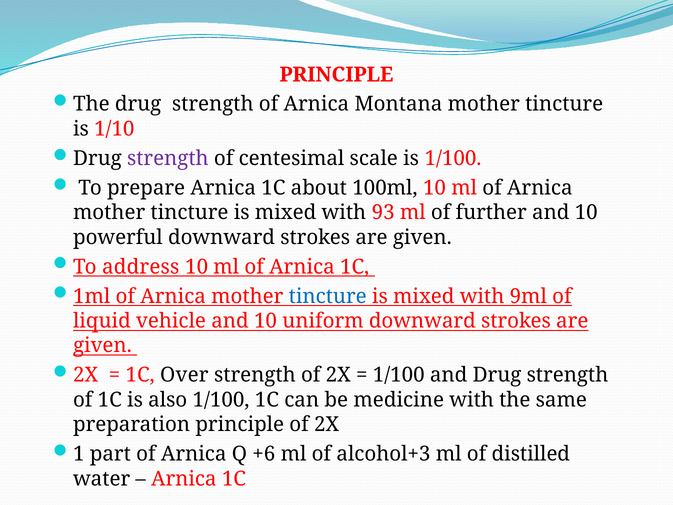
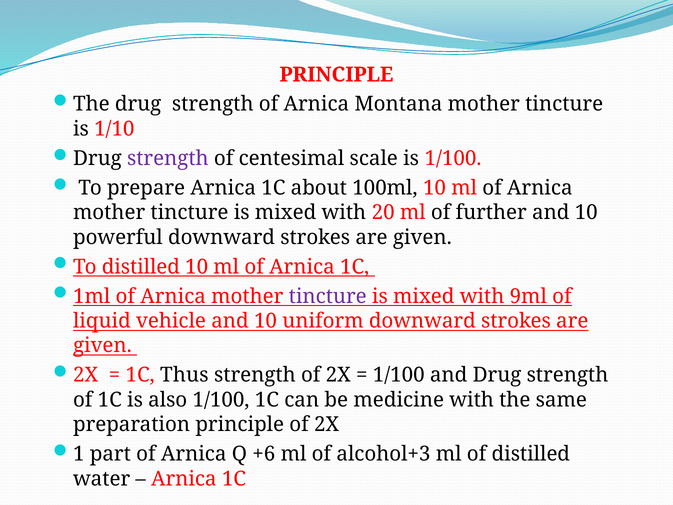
93: 93 -> 20 (383, 212)
To address: address -> distilled (141, 267)
tincture colour: blue -> purple (328, 296)
Over: Over -> Thus (184, 375)
